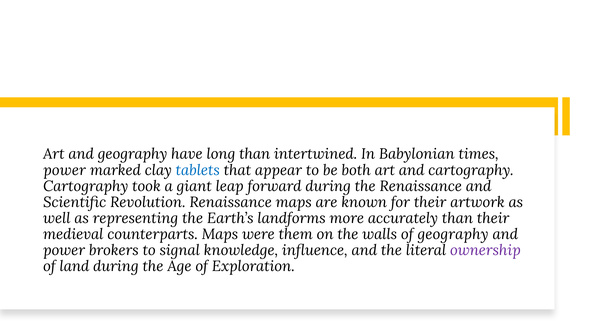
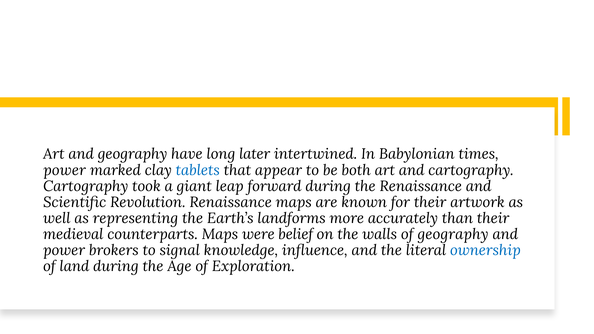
long than: than -> later (255, 154)
them: them -> belief (296, 234)
ownership colour: purple -> blue (485, 250)
